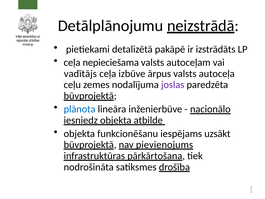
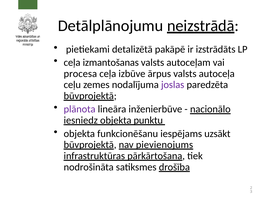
nepieciešama: nepieciešama -> izmantošanas (111, 62)
vadītājs: vadītājs -> procesa (80, 74)
plānota colour: blue -> purple (80, 109)
atbilde: atbilde -> punktu (148, 120)
